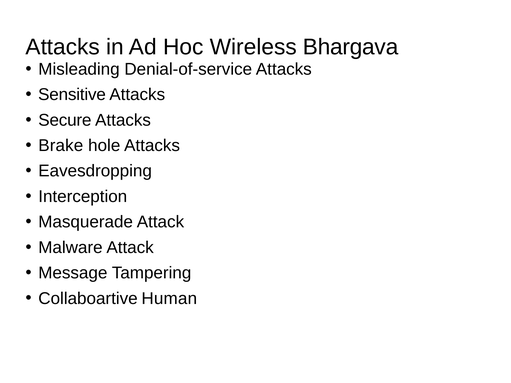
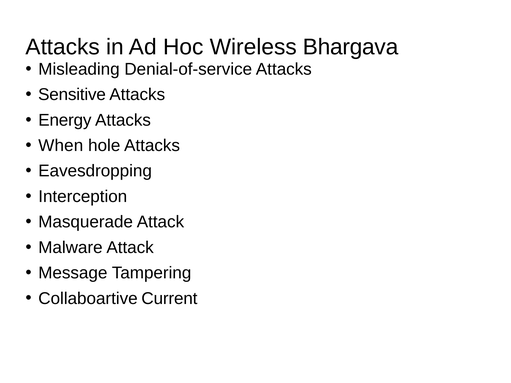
Secure: Secure -> Energy (65, 120)
Brake: Brake -> When (61, 146)
Human: Human -> Current (169, 299)
